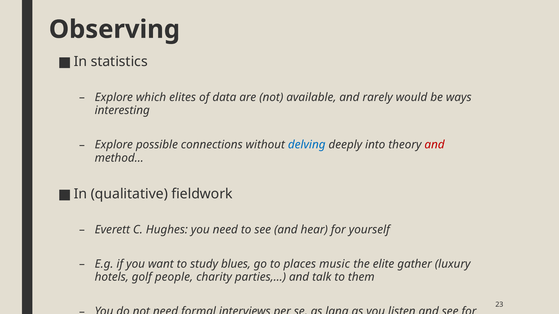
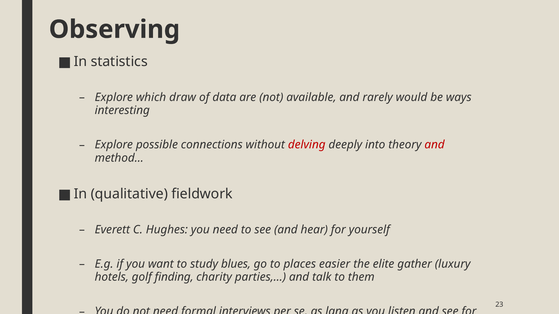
elites: elites -> draw (183, 97)
delving colour: blue -> red (307, 145)
music: music -> easier (335, 264)
people: people -> finding (174, 277)
